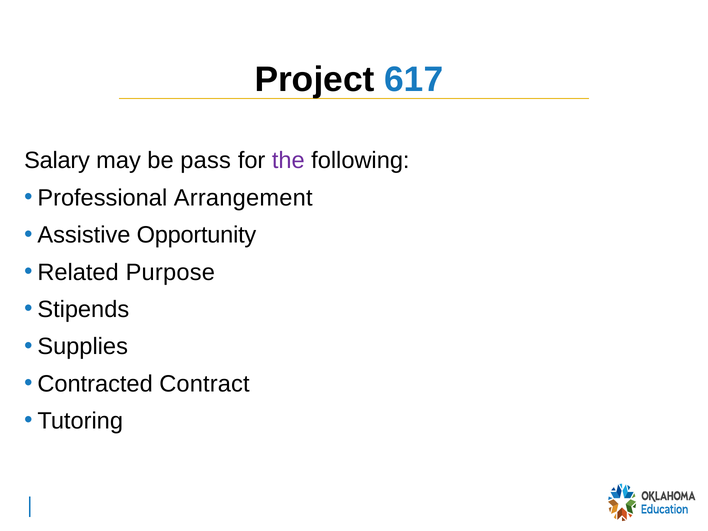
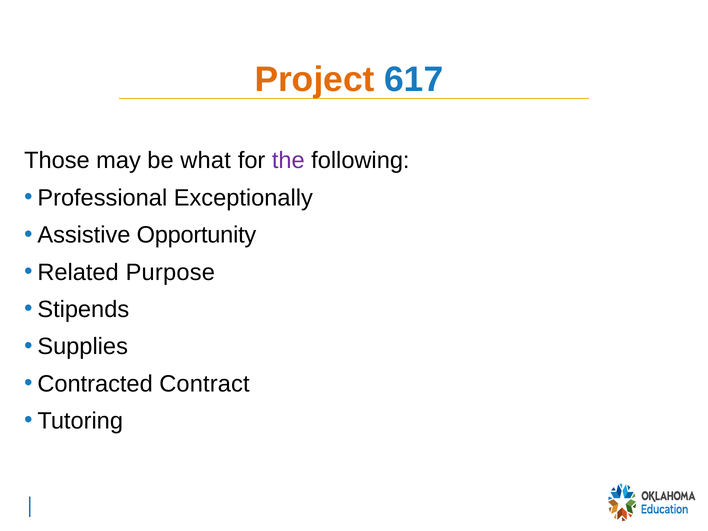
Project colour: black -> orange (315, 79)
Salary: Salary -> Those (57, 161)
pass: pass -> what (206, 161)
Arrangement: Arrangement -> Exceptionally (243, 198)
